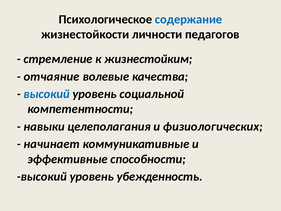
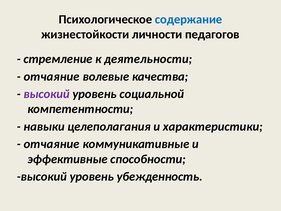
жизнестойким: жизнестойким -> деятельности (148, 59)
высокий colour: blue -> purple (47, 94)
физиологических: физиологических -> характеристики (213, 126)
начинает: начинает -> отчаяние (52, 144)
